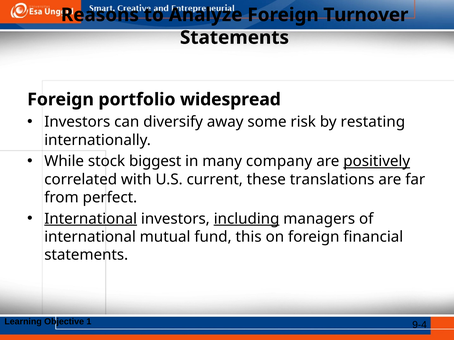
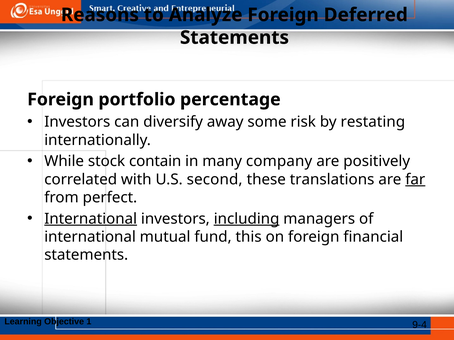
Turnover: Turnover -> Deferred (366, 15)
widespread: widespread -> percentage (230, 100)
biggest: biggest -> contain (155, 162)
positively underline: present -> none (377, 162)
current: current -> second (215, 180)
far underline: none -> present (415, 180)
